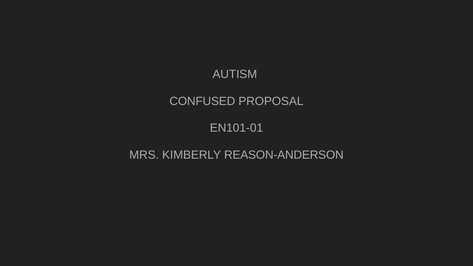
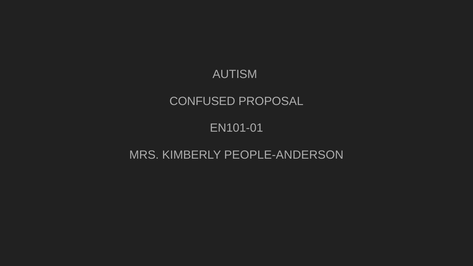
REASON-ANDERSON: REASON-ANDERSON -> PEOPLE-ANDERSON (284, 155)
